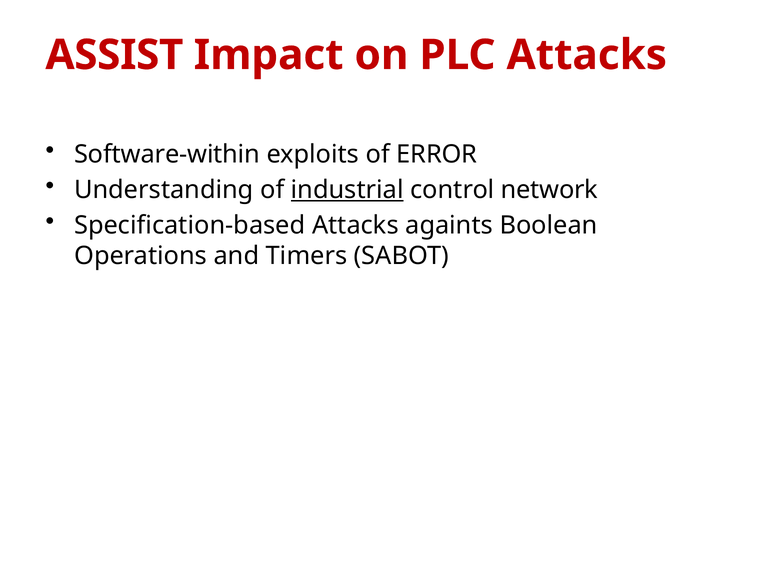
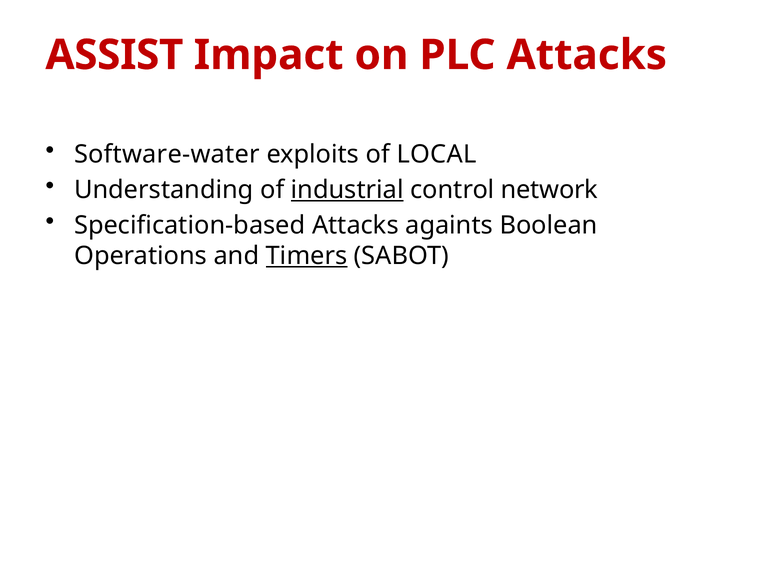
Software-within: Software-within -> Software-water (167, 154)
ERROR: ERROR -> LOCAL (437, 154)
Timers underline: none -> present (307, 256)
